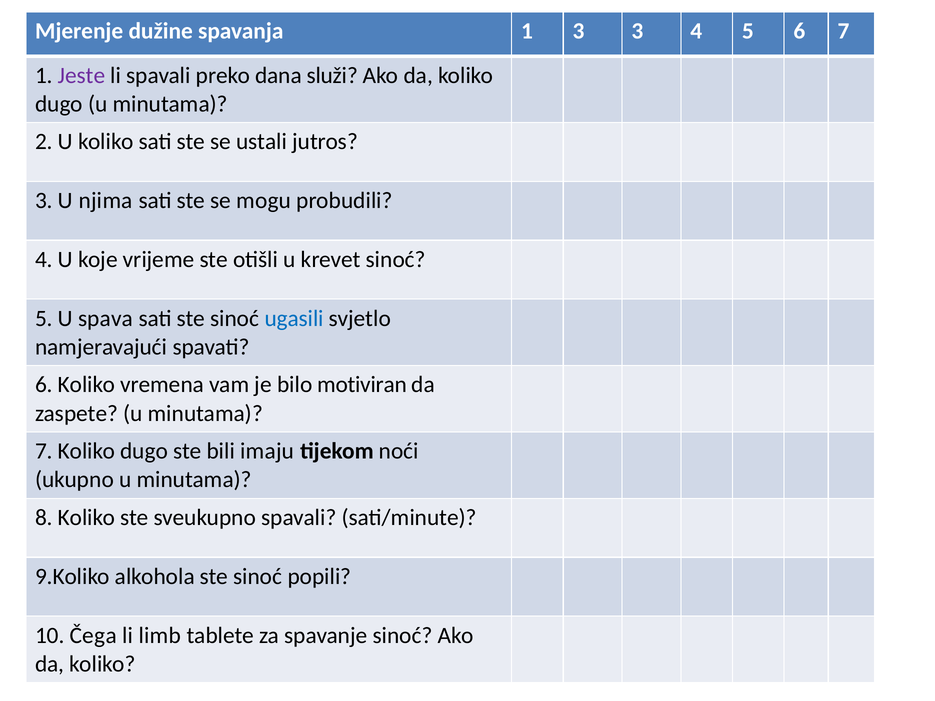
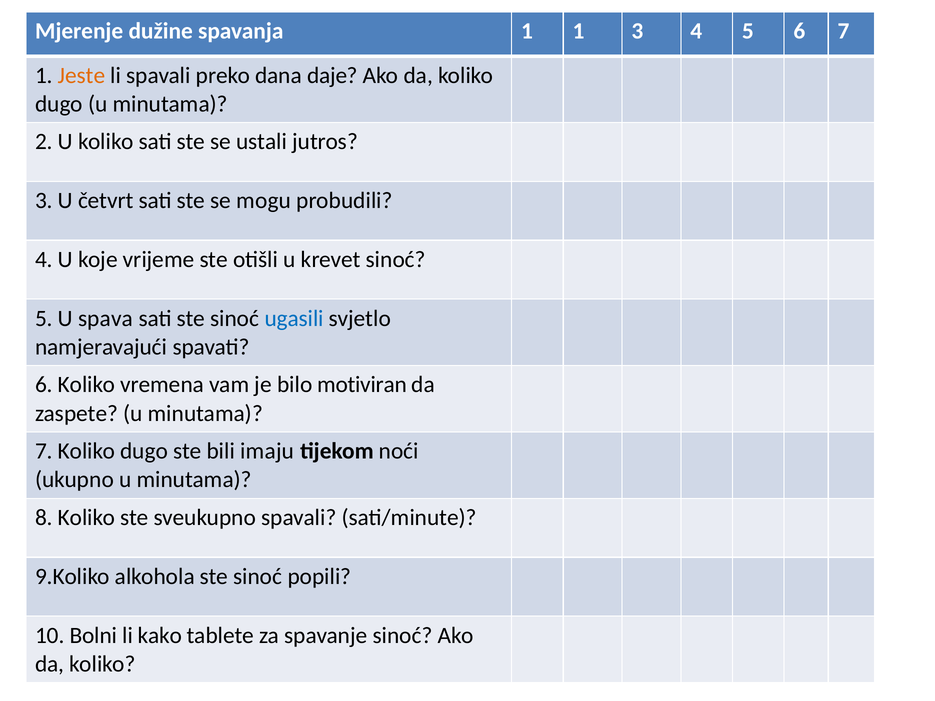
1 3: 3 -> 1 (578, 31)
Jeste colour: purple -> orange (82, 75)
služi: služi -> daje (332, 75)
njima: njima -> četvrt (106, 201)
Čega: Čega -> Bolni (93, 636)
limb: limb -> kako (160, 636)
